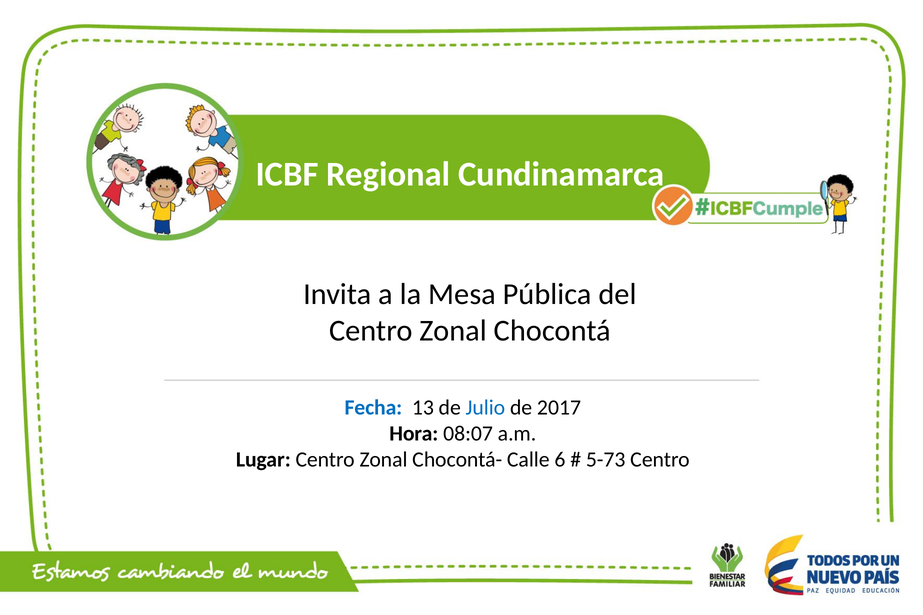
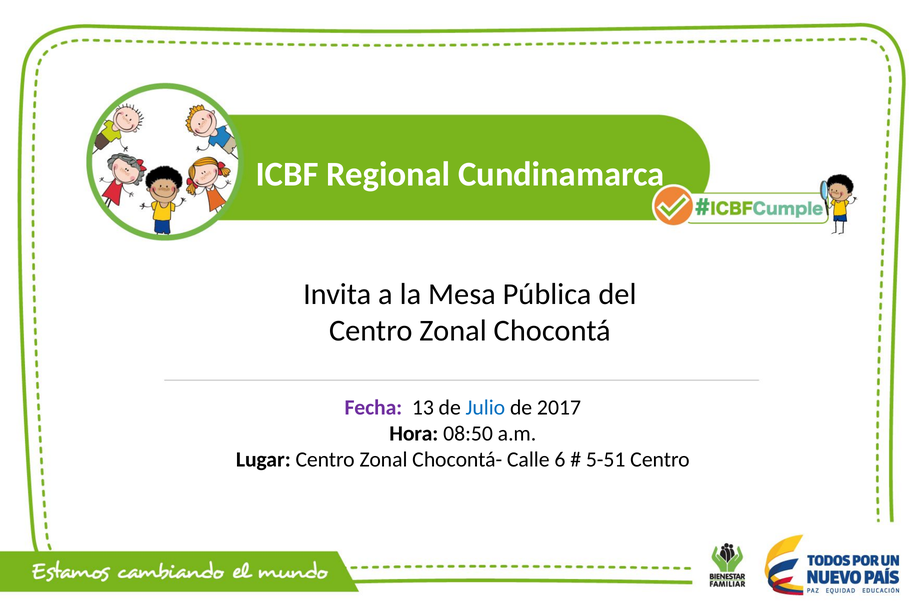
Fecha colour: blue -> purple (373, 408)
08:07: 08:07 -> 08:50 (468, 434)
5-73: 5-73 -> 5-51 (606, 460)
